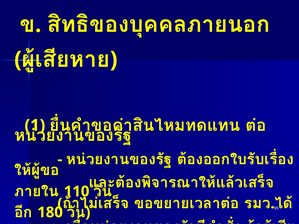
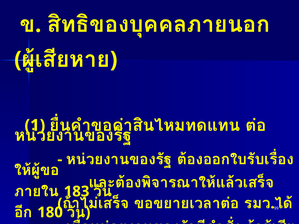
110: 110 -> 183 (77, 192)
